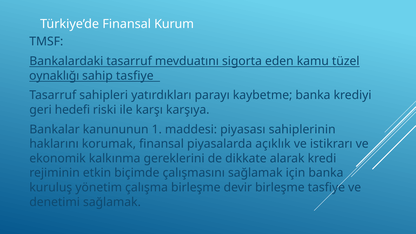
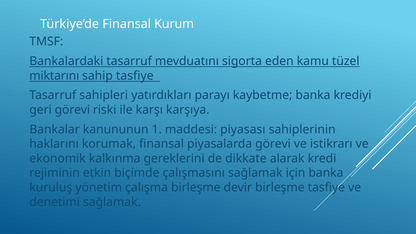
oynaklığı: oynaklığı -> miktarını (54, 76)
geri hedefi: hedefi -> görevi (72, 110)
piyasalarda açıklık: açıklık -> görevi (273, 144)
